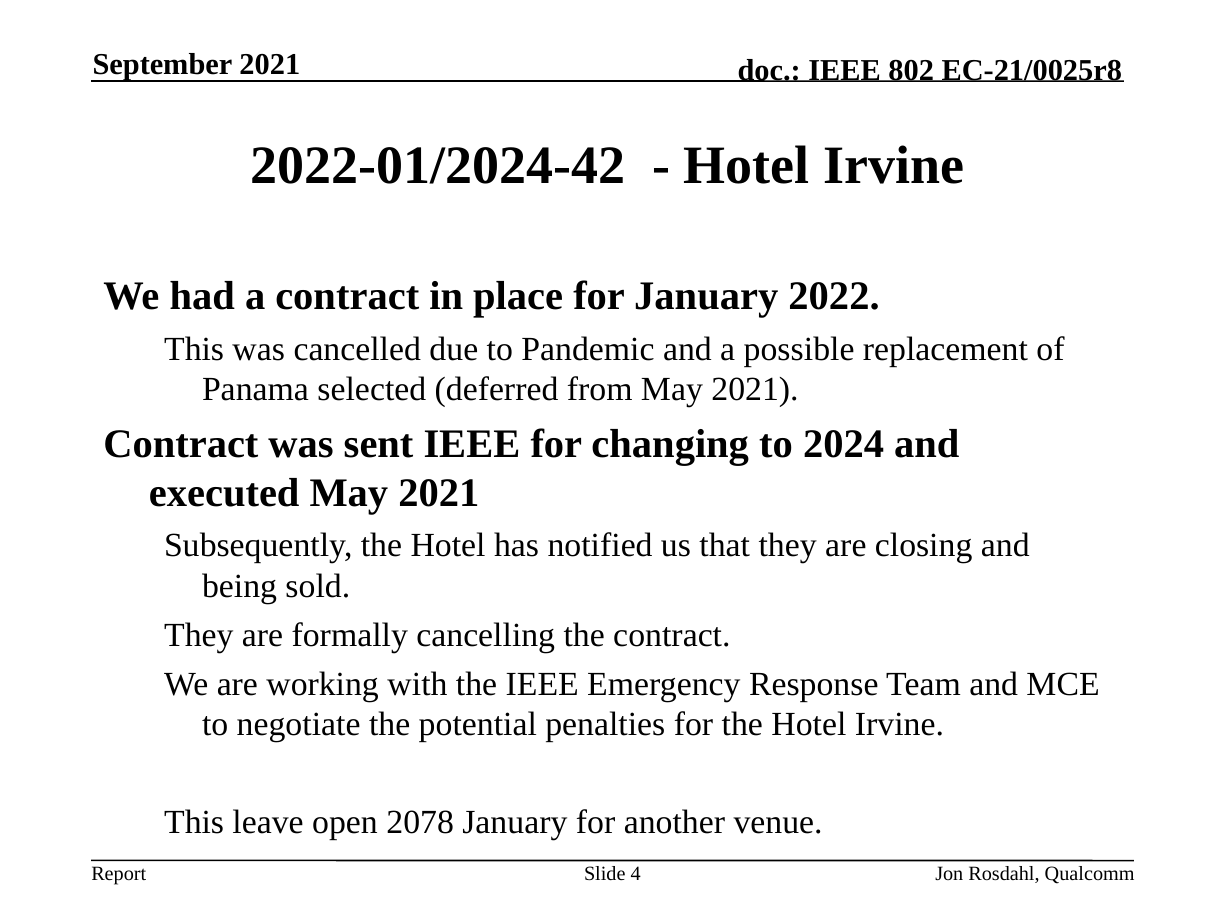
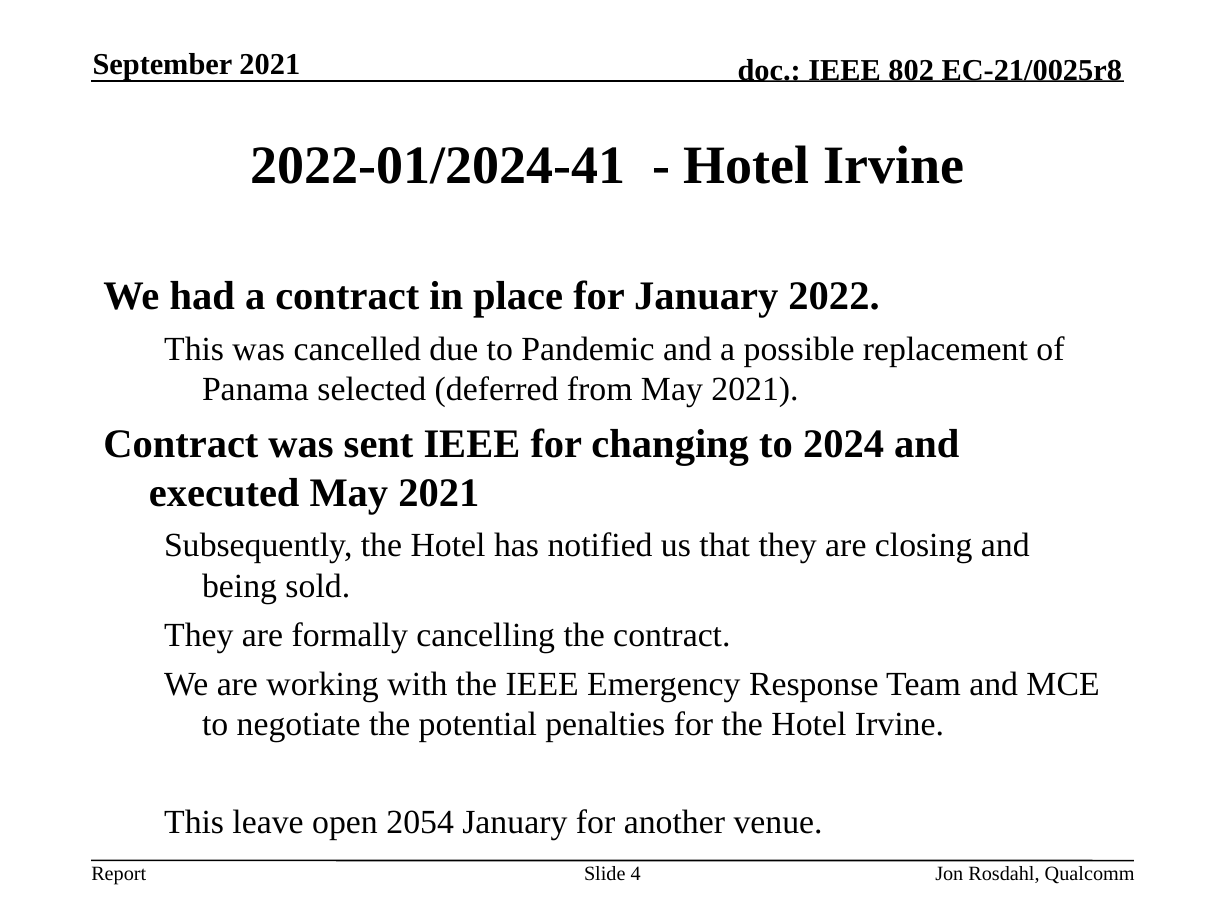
2022-01/2024-42: 2022-01/2024-42 -> 2022-01/2024-41 (438, 166)
2078: 2078 -> 2054 (420, 823)
